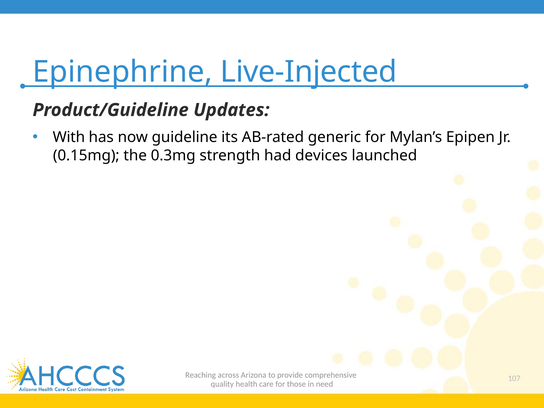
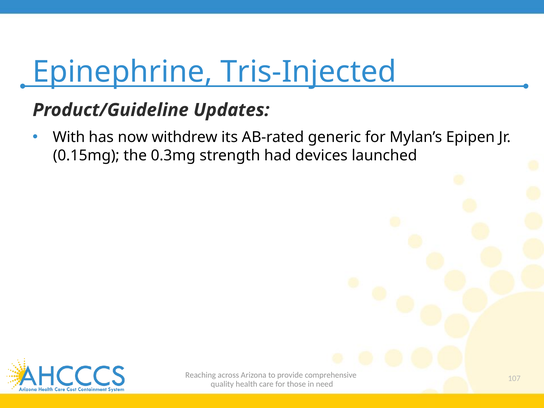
Live-Injected: Live-Injected -> Tris-Injected (308, 72)
guideline: guideline -> withdrew (185, 137)
